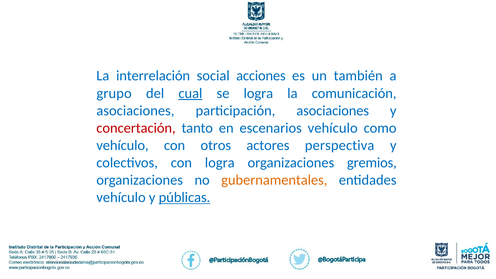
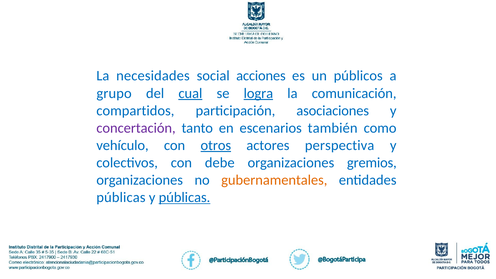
interrelación: interrelación -> necesidades (153, 76)
también: también -> públicos (358, 76)
logra underline: none -> present (258, 93)
asociaciones: asociaciones -> compartidos (135, 111)
concertación colour: red -> purple (136, 128)
escenarios vehículo: vehículo -> también (333, 128)
otros underline: none -> present (216, 145)
con logra: logra -> debe (220, 163)
vehículo: vehículo -> públicas (121, 197)
